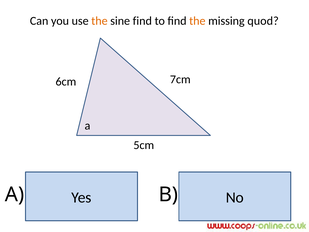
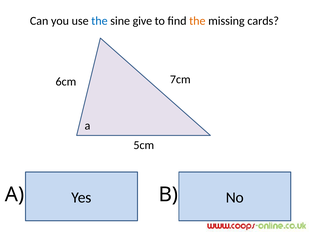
the colour: orange -> blue (99, 21)
sine find: find -> give (142, 21)
quod: quod -> cards (263, 21)
